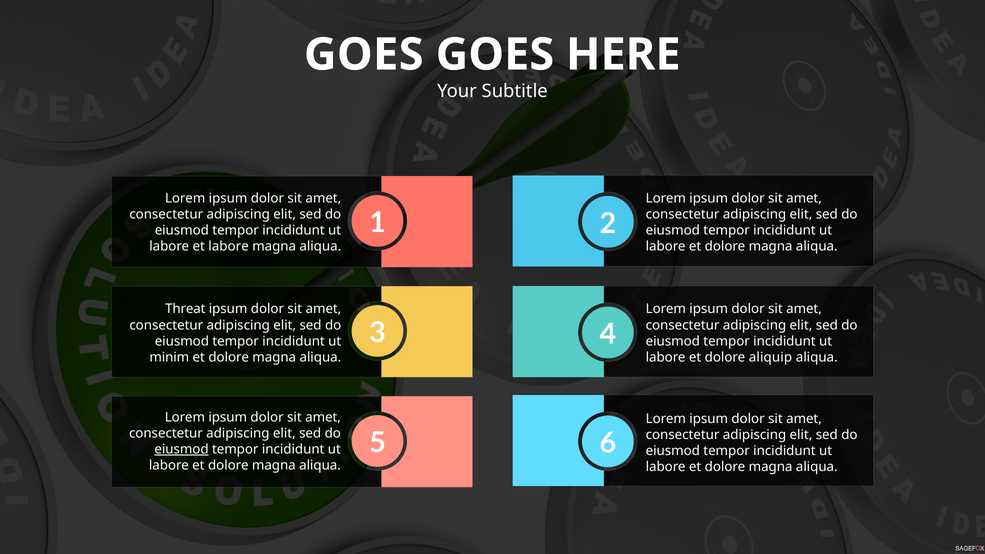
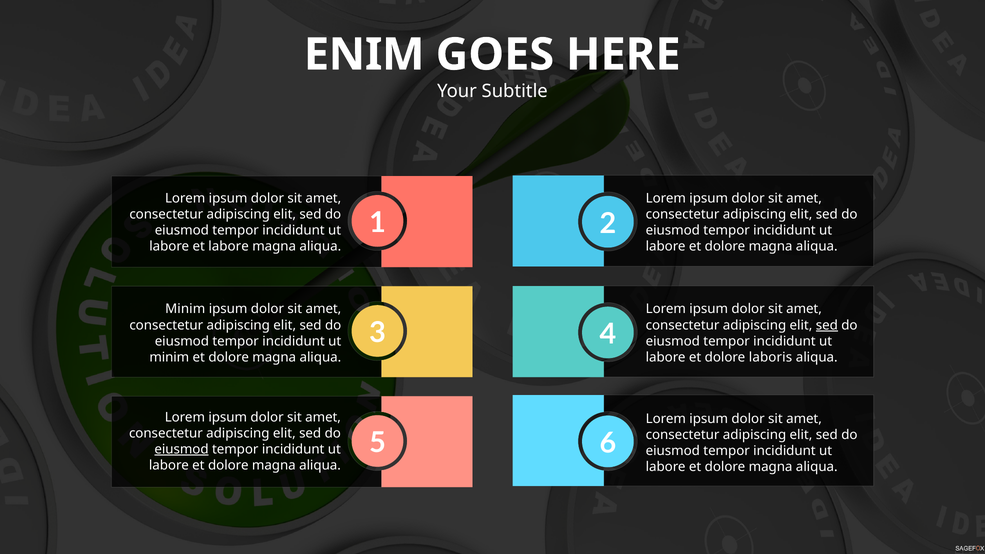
GOES: GOES -> ENIM (364, 55)
Threat: Threat -> Minim (185, 309)
sed underline: none -> present (827, 325)
aliquip: aliquip -> laboris (770, 357)
